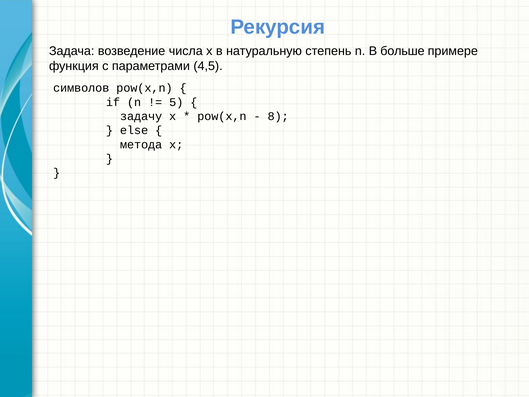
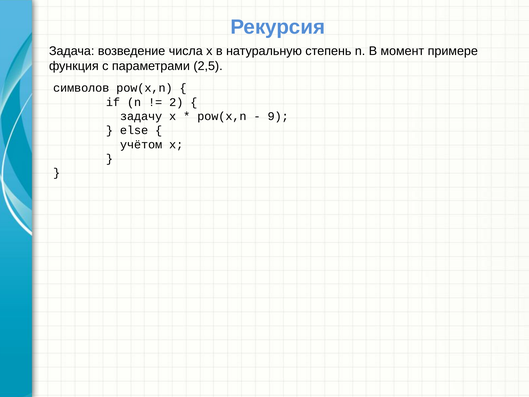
больше: больше -> момент (402, 51)
4,5: 4,5 -> 2,5 (208, 66)
5: 5 -> 2 (176, 102)
8: 8 -> 9 (278, 116)
метода: метода -> учётом (141, 144)
